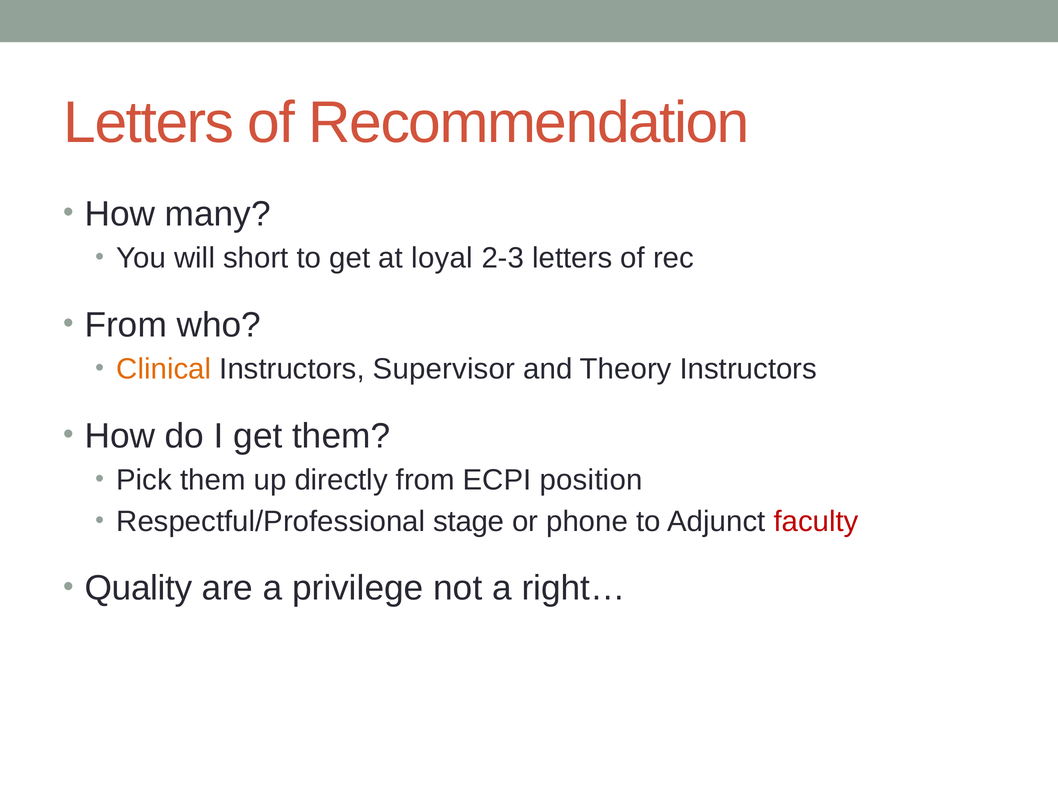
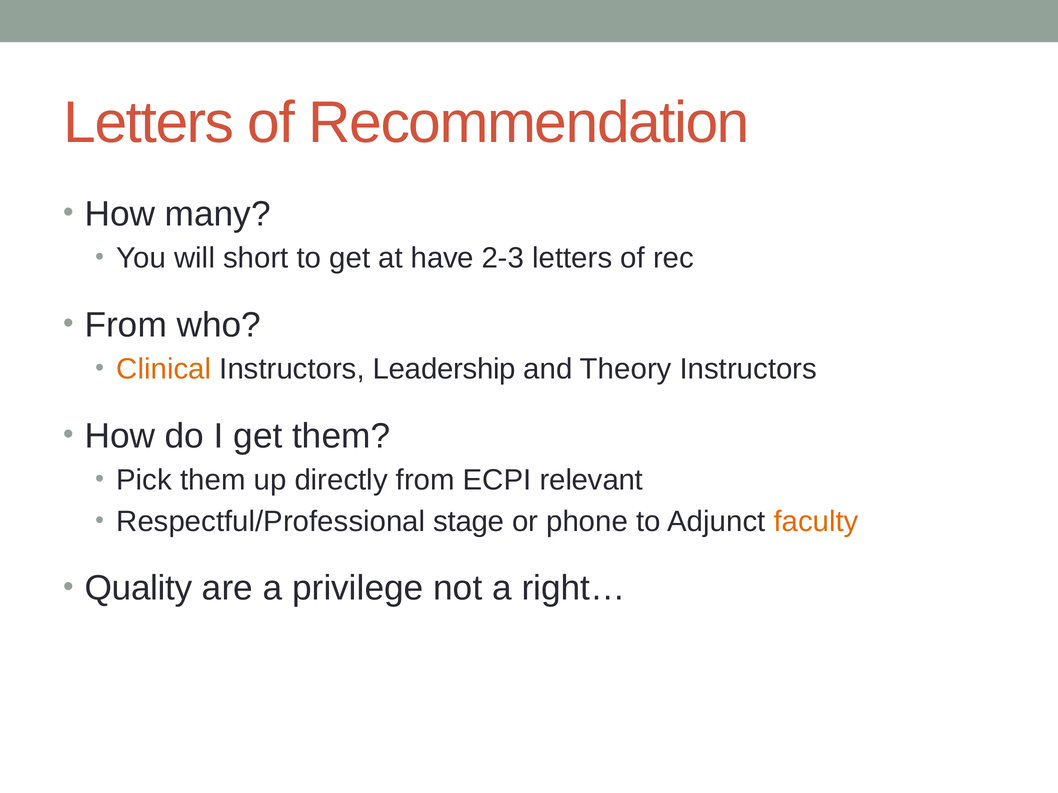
loyal: loyal -> have (442, 258)
Supervisor: Supervisor -> Leadership (444, 369)
position: position -> relevant (591, 481)
faculty colour: red -> orange (816, 522)
